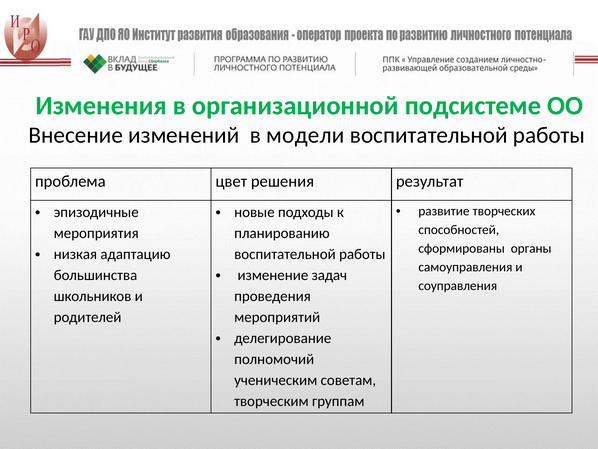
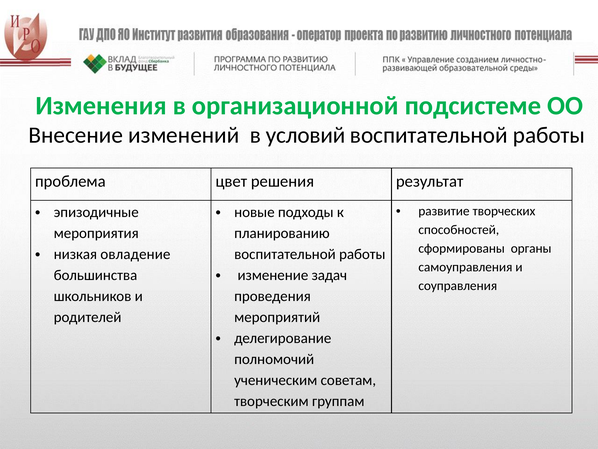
модели: модели -> условий (306, 135)
адаптацию: адаптацию -> овладение (135, 254)
